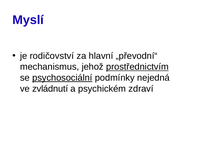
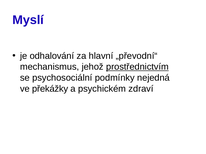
rodičovství: rodičovství -> odhalování (52, 56)
psychosociální underline: present -> none (62, 78)
zvládnutí: zvládnutí -> překážky (50, 89)
